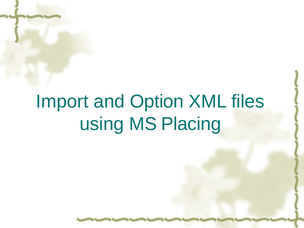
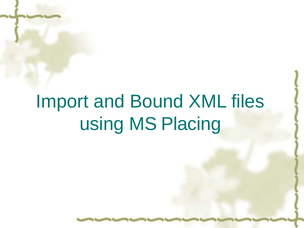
Option: Option -> Bound (157, 102)
